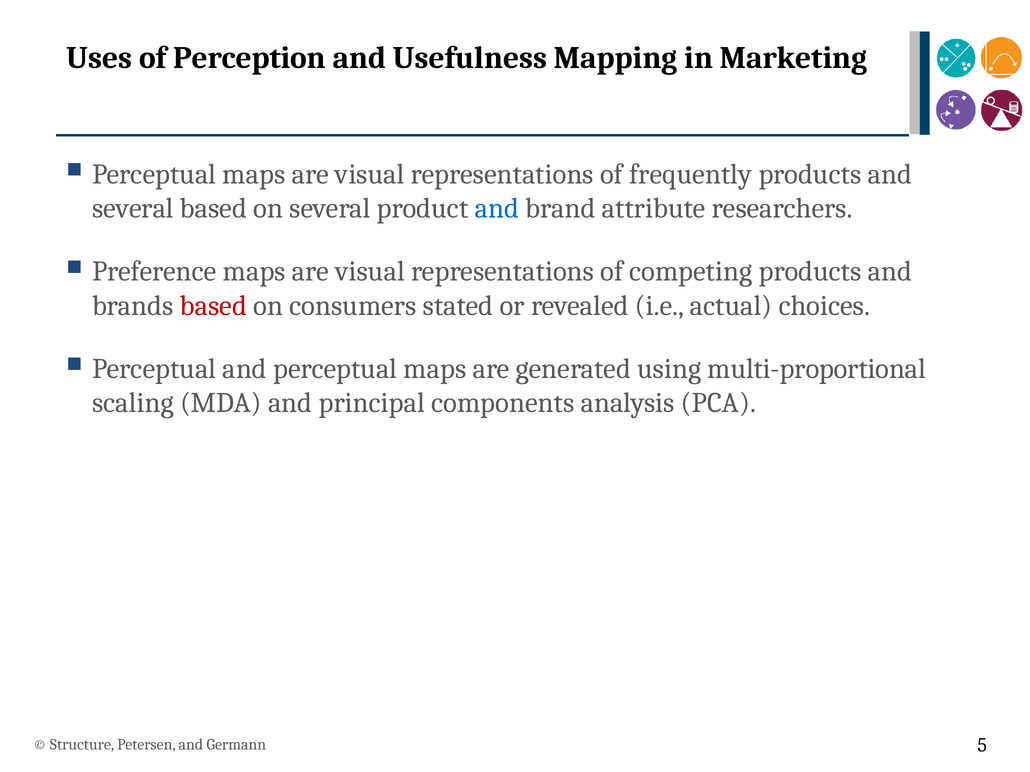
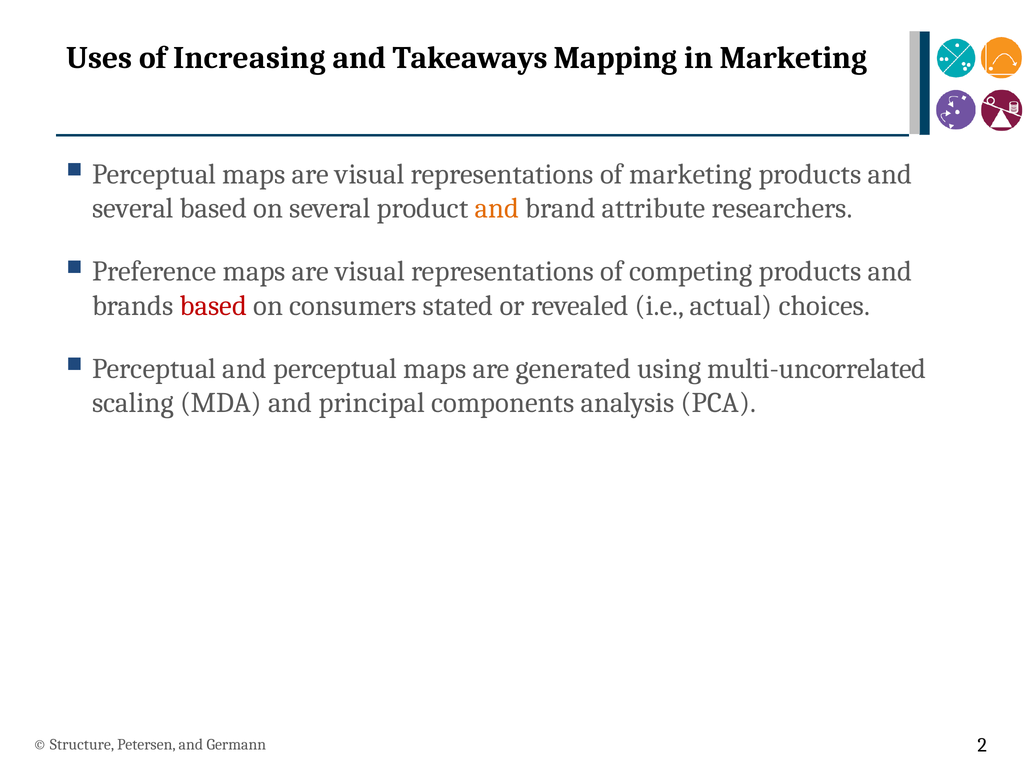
Perception: Perception -> Increasing (249, 58)
Usefulness: Usefulness -> Takeaways (470, 58)
of frequently: frequently -> marketing (691, 174)
and colour: blue -> orange (497, 209)
multi-proportional: multi-proportional -> multi-uncorrelated (817, 369)
5: 5 -> 2 (982, 745)
